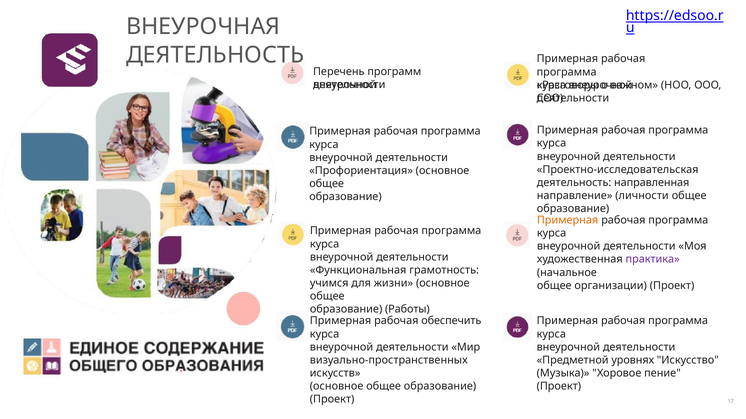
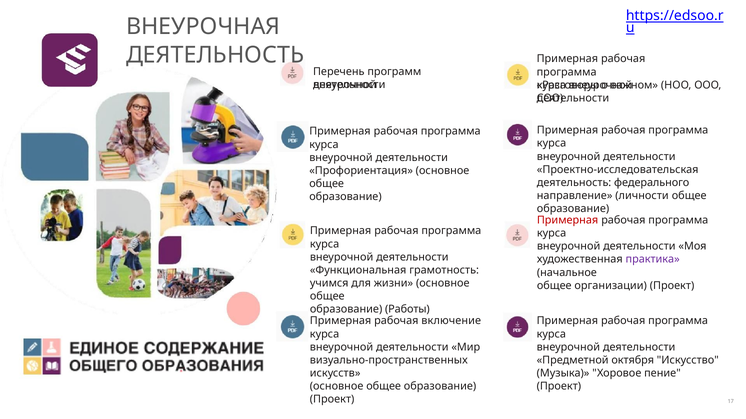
направленная: направленная -> федерального (652, 183)
Примерная colour: orange -> red (568, 220)
обеспечить: обеспечить -> включение (451, 321)
уровнях: уровнях -> октября (633, 361)
